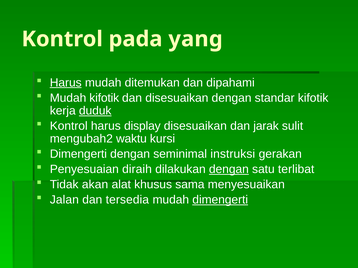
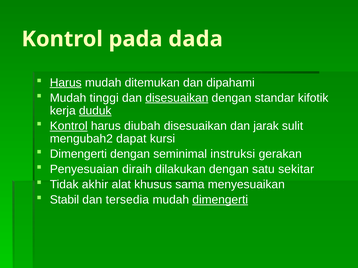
yang: yang -> dada (196, 39)
Mudah kifotik: kifotik -> tinggi (104, 98)
disesuaikan underline: none -> present (177, 98)
Kontrol underline: none -> present (69, 126)
display: display -> diubah (142, 126)
waktu: waktu -> dapat (131, 139)
dengan underline: present -> none (229, 170)
terlibat: terlibat -> sekitar (296, 170)
akan: akan -> akhir (95, 185)
Jalan: Jalan -> Stabil (64, 200)
